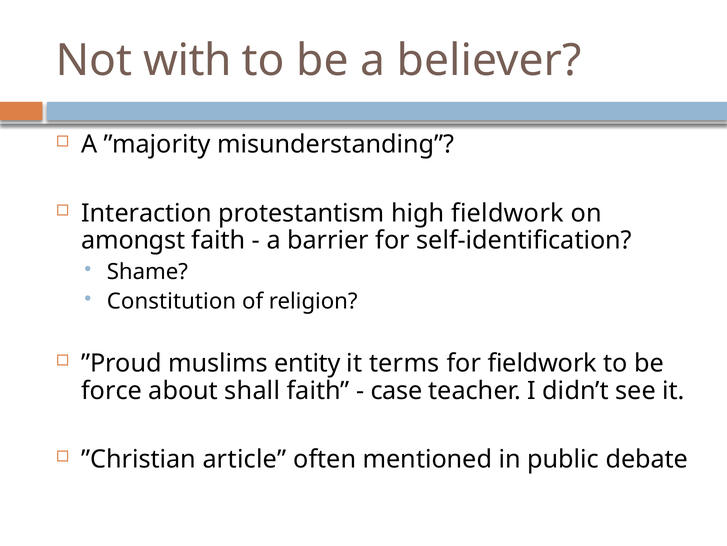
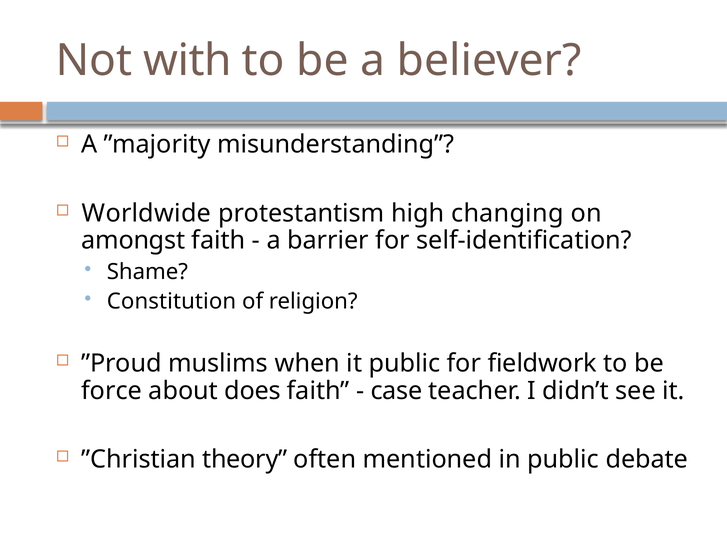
Interaction: Interaction -> Worldwide (146, 213)
high fieldwork: fieldwork -> changing (507, 213)
entity: entity -> when (307, 363)
it terms: terms -> public (404, 363)
shall: shall -> does (252, 390)
article: article -> theory (245, 459)
